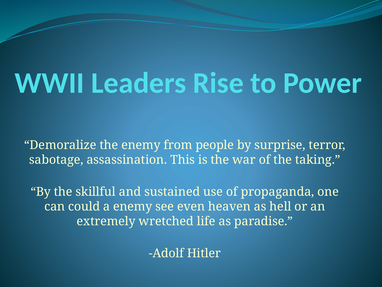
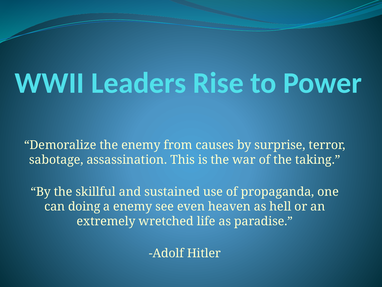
people: people -> causes (215, 145)
could: could -> doing (84, 206)
